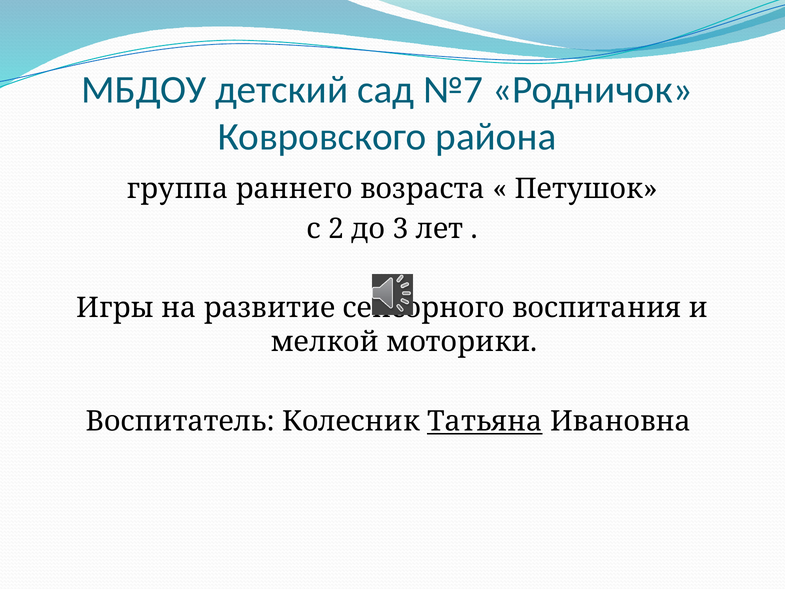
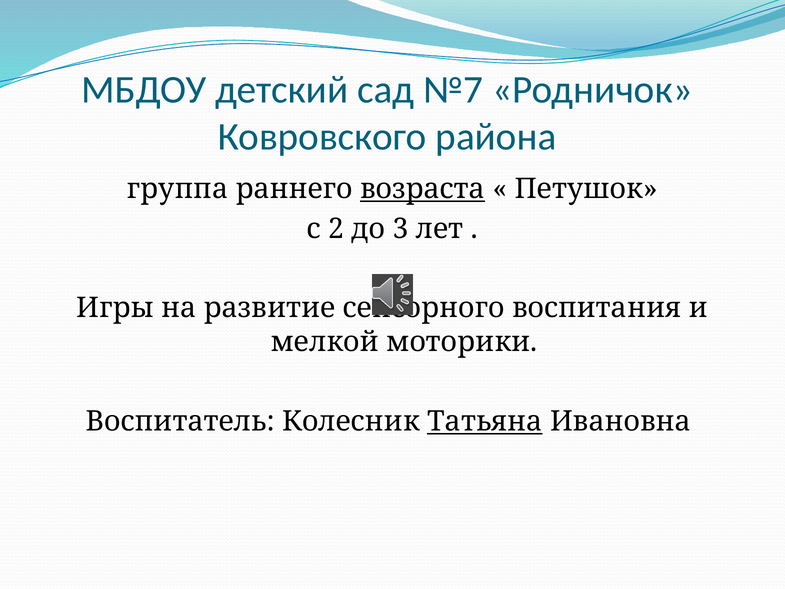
возраста underline: none -> present (423, 189)
